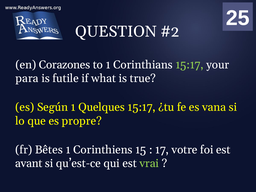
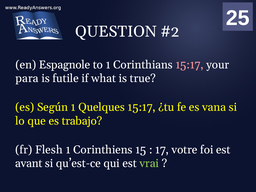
Corazones: Corazones -> Espagnole (65, 65)
15:17 colour: light green -> pink (190, 65)
propre: propre -> trabajo (82, 121)
Bêtes: Bêtes -> Flesh (49, 150)
